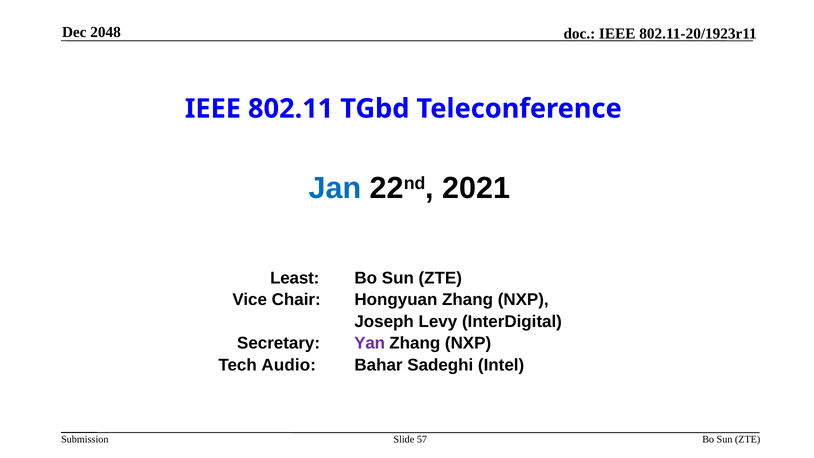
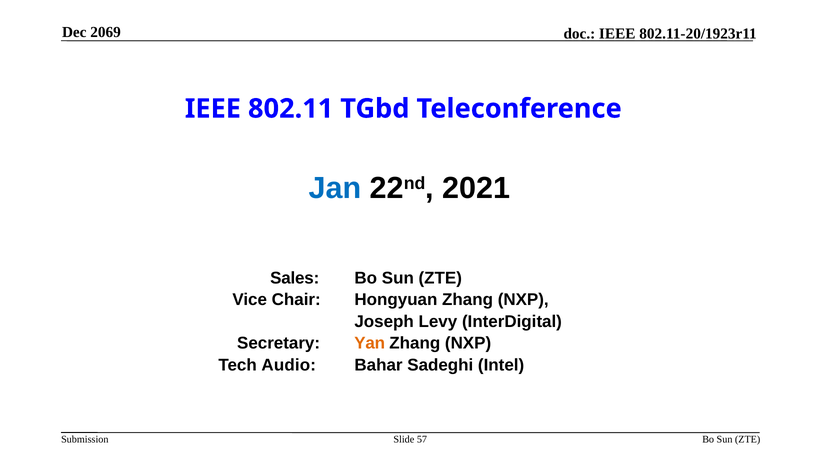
2048: 2048 -> 2069 (106, 32)
Least: Least -> Sales (295, 278)
Yan colour: purple -> orange (370, 343)
